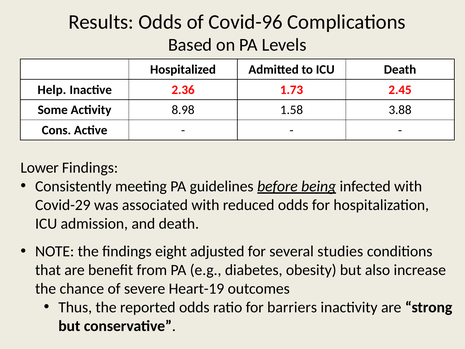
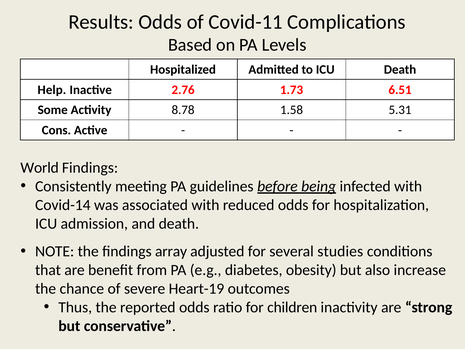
Covid-96: Covid-96 -> Covid-11 (246, 22)
2.36: 2.36 -> 2.76 (183, 90)
2.45: 2.45 -> 6.51 (400, 90)
8.98: 8.98 -> 8.78 (183, 110)
3.88: 3.88 -> 5.31 (400, 110)
Lower: Lower -> World (40, 168)
Covid-29: Covid-29 -> Covid-14 (63, 205)
eight: eight -> array (171, 251)
barriers: barriers -> children (292, 307)
